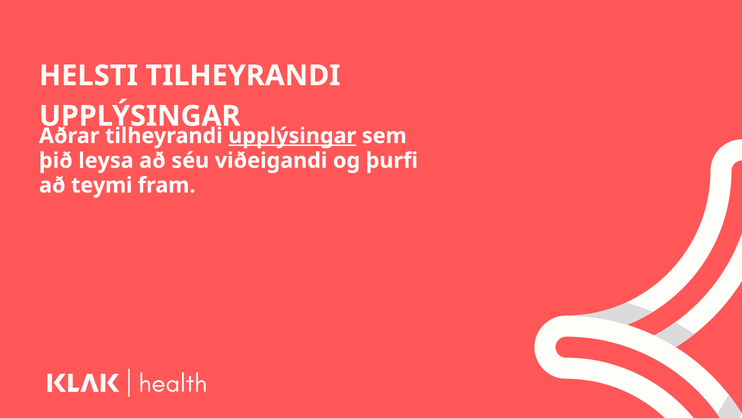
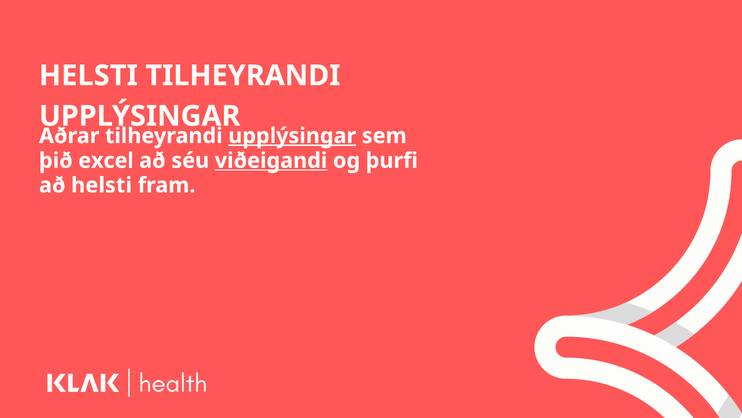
leysa: leysa -> excel (106, 160)
viðeigandi underline: none -> present (271, 160)
að teymi: teymi -> helsti (102, 185)
